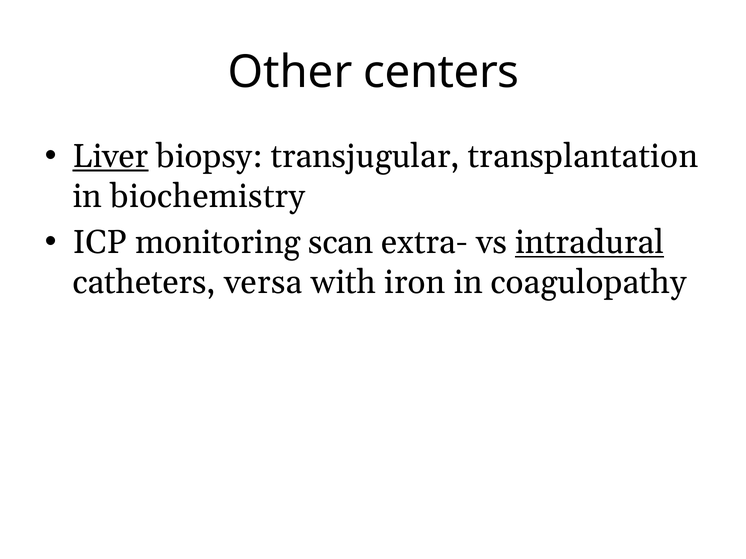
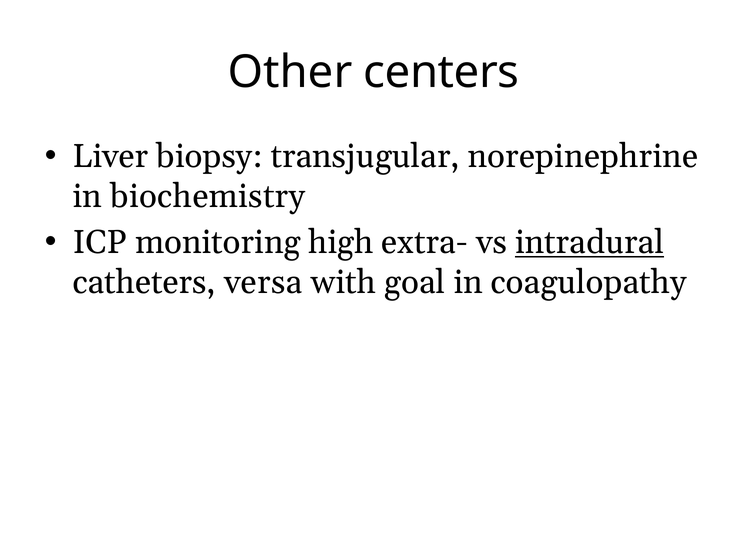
Liver underline: present -> none (111, 156)
transplantation: transplantation -> norepinephrine (583, 156)
scan: scan -> high (341, 243)
iron: iron -> goal (415, 283)
